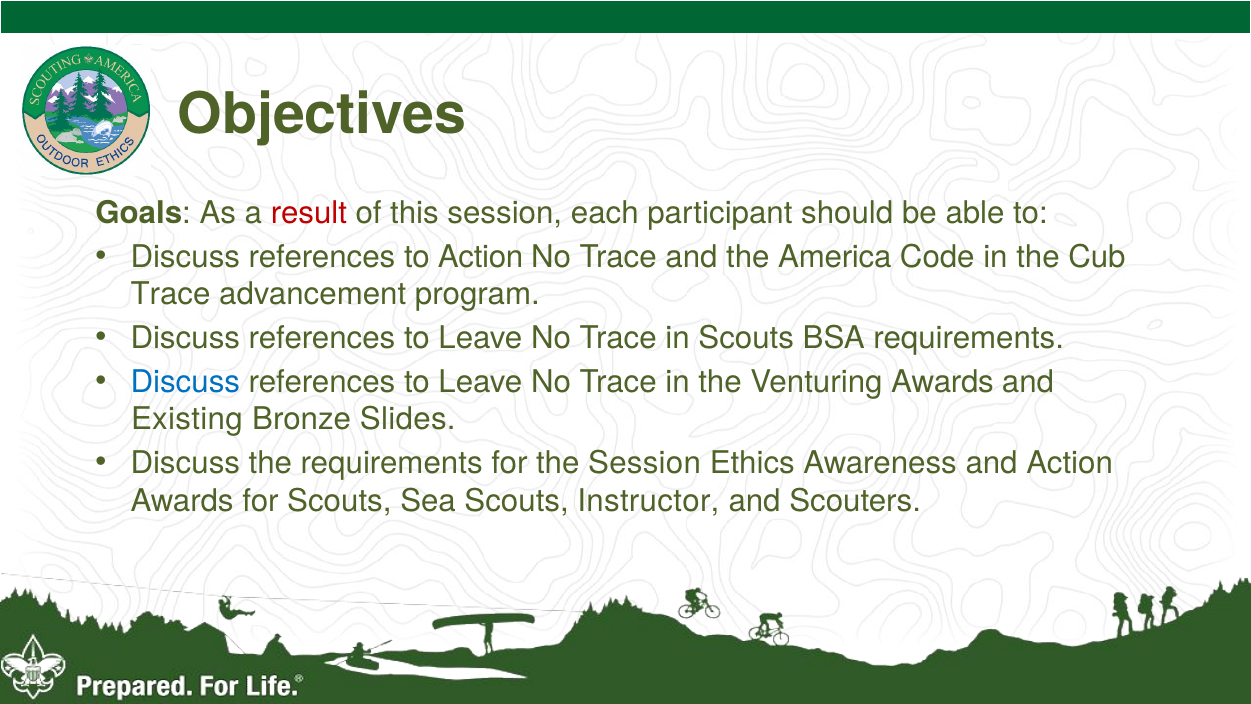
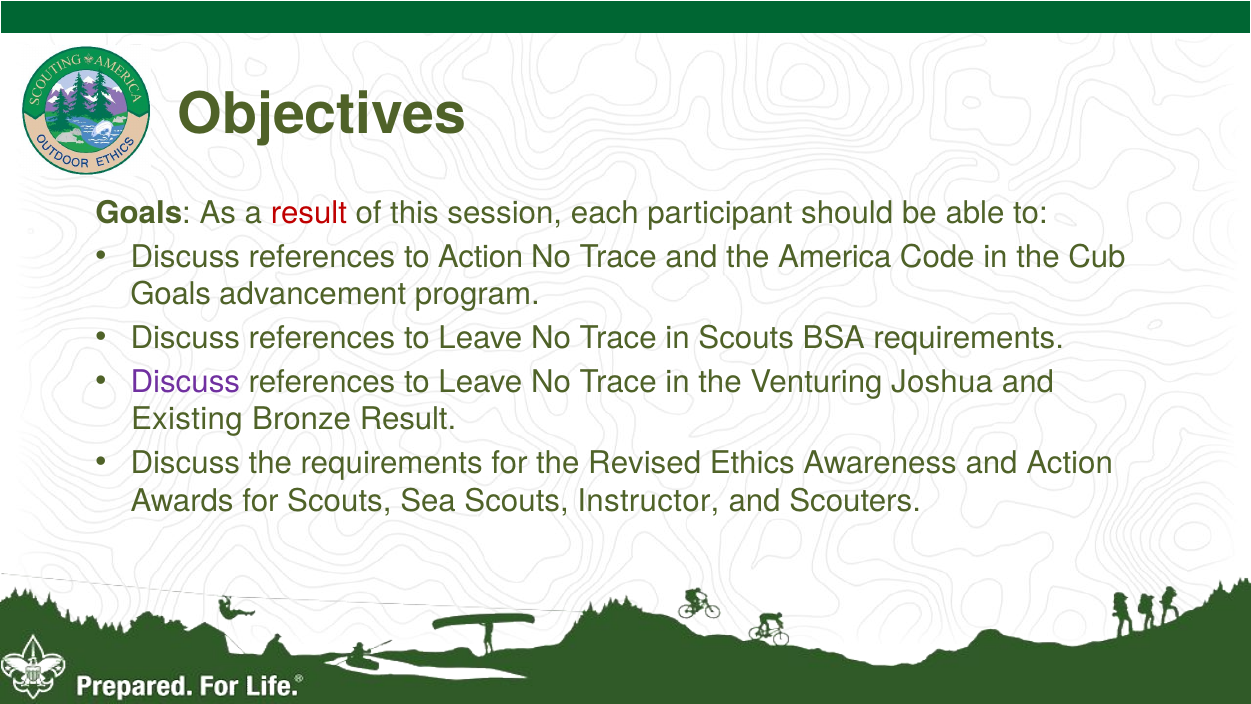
Trace: Trace -> Goals (171, 294)
Discuss colour: blue -> purple (185, 382)
Venturing Awards: Awards -> Joshua (942, 382)
Bronze Slides: Slides -> Result (408, 419)
the Session: Session -> Revised (645, 463)
